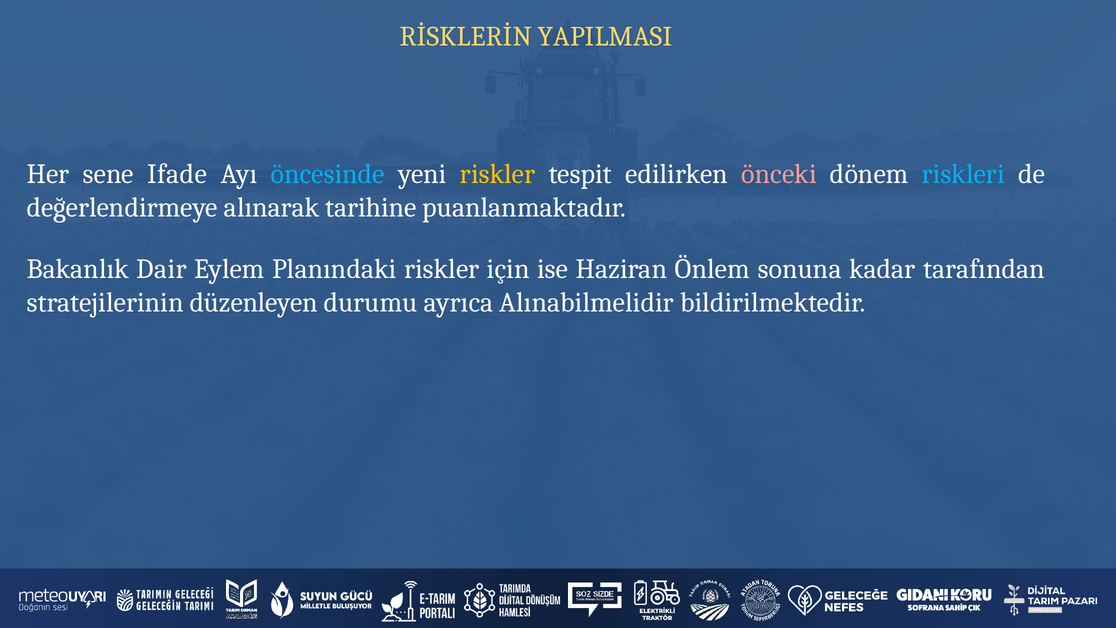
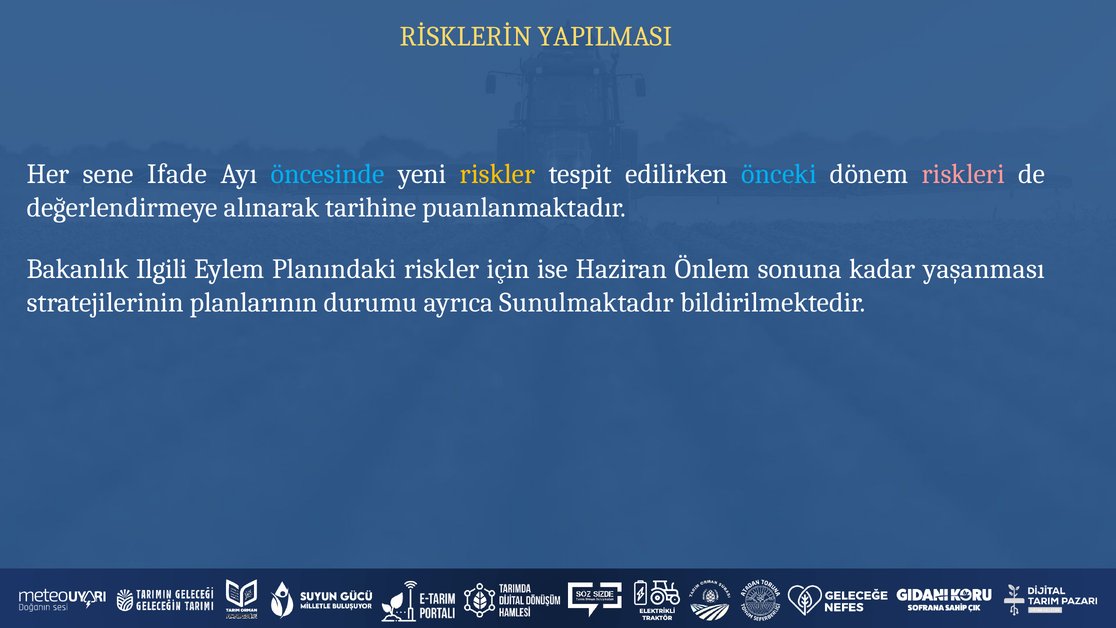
önceki colour: pink -> light blue (779, 174)
riskleri colour: light blue -> pink (963, 174)
Dair: Dair -> Ilgili (162, 269)
tarafından: tarafından -> yaşanması (984, 269)
düzenleyen: düzenleyen -> planlarının (254, 302)
Alınabilmelidir: Alınabilmelidir -> Sunulmaktadır (587, 302)
